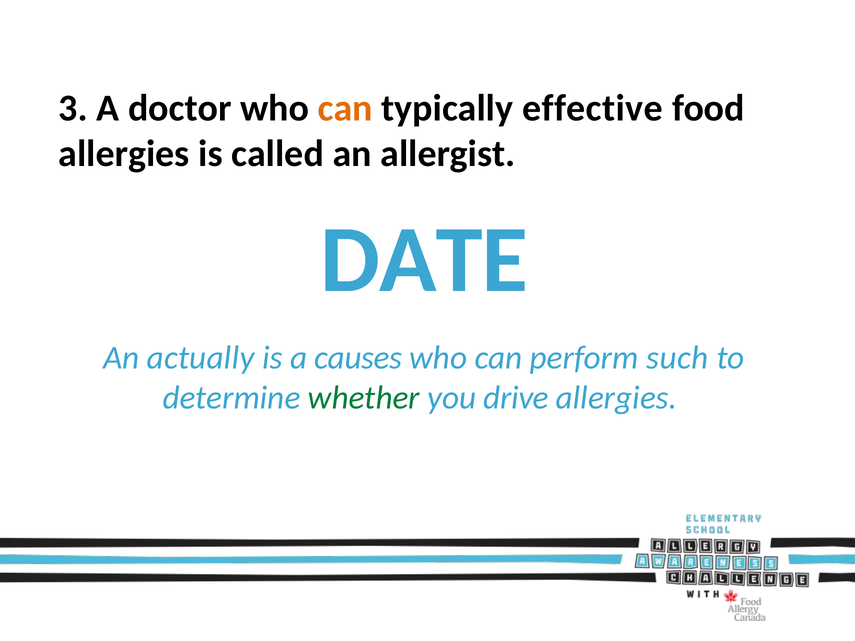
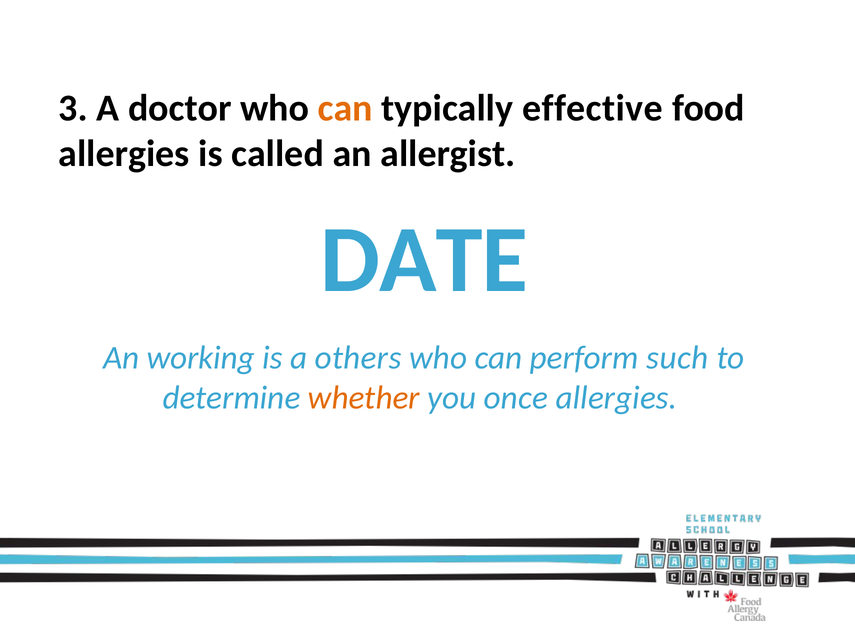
actually: actually -> working (201, 358)
causes: causes -> others (358, 358)
whether colour: green -> orange (364, 398)
drive: drive -> once (516, 398)
